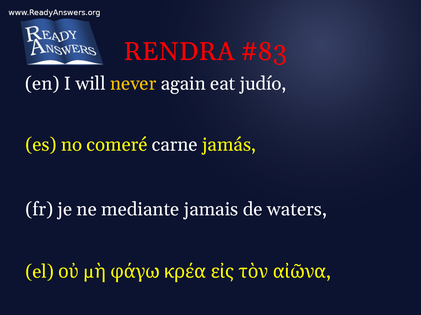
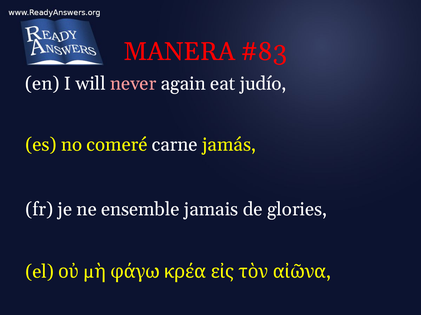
RENDRA: RENDRA -> MANERA (179, 52)
never colour: yellow -> pink (133, 84)
mediante: mediante -> ensemble (140, 210)
waters: waters -> glories (297, 210)
